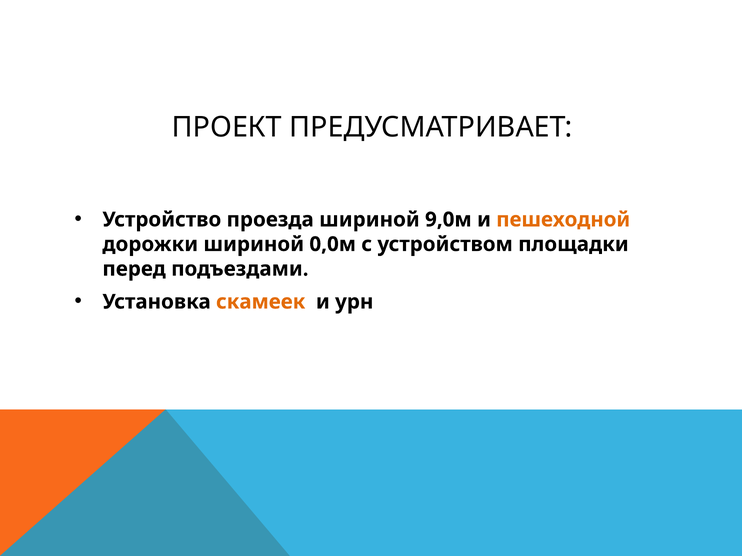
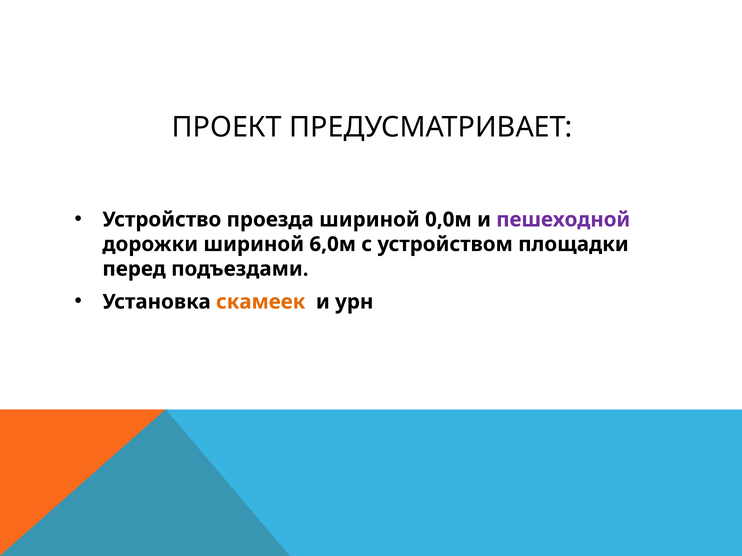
9,0м: 9,0м -> 0,0м (448, 220)
пешеходной colour: orange -> purple (563, 220)
0,0м: 0,0м -> 6,0м (333, 244)
